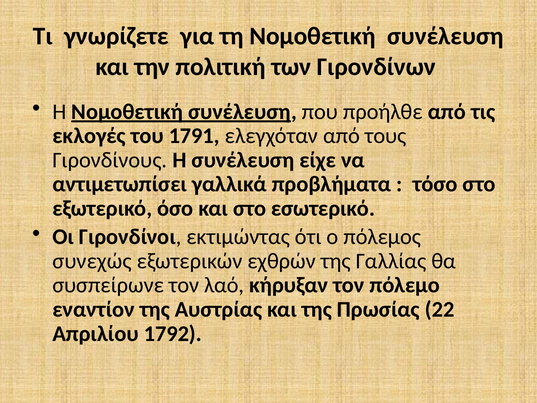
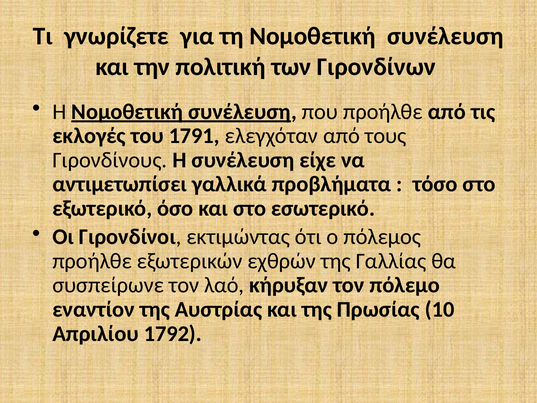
συνεχώς: συνεχώς -> προήλθε (92, 261)
22: 22 -> 10 (440, 309)
